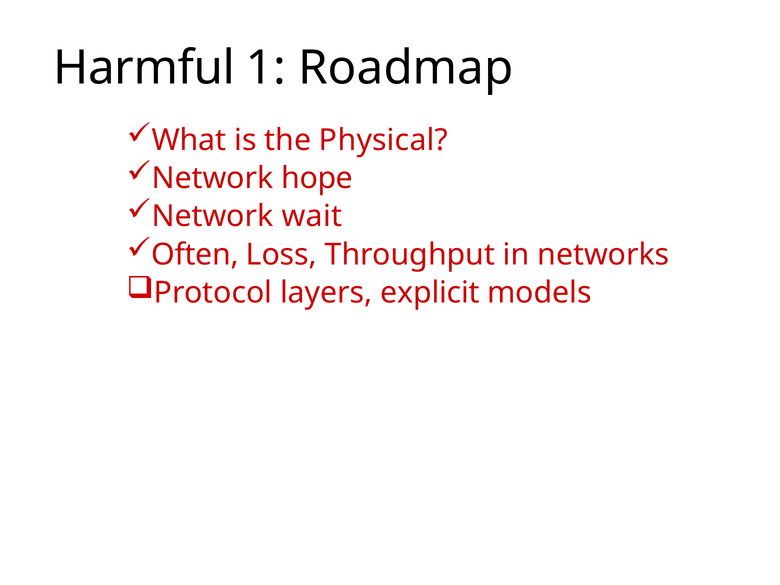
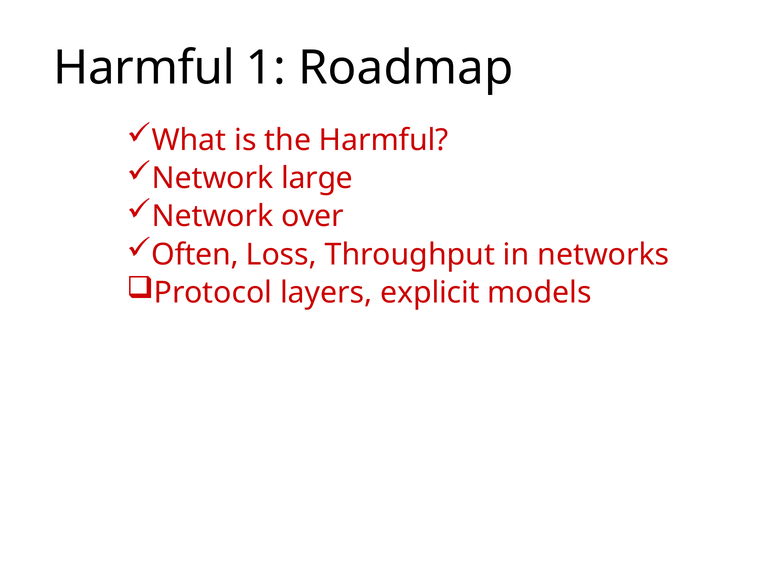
the Physical: Physical -> Harmful (384, 140)
hope: hope -> large (317, 178)
wait: wait -> over (312, 216)
